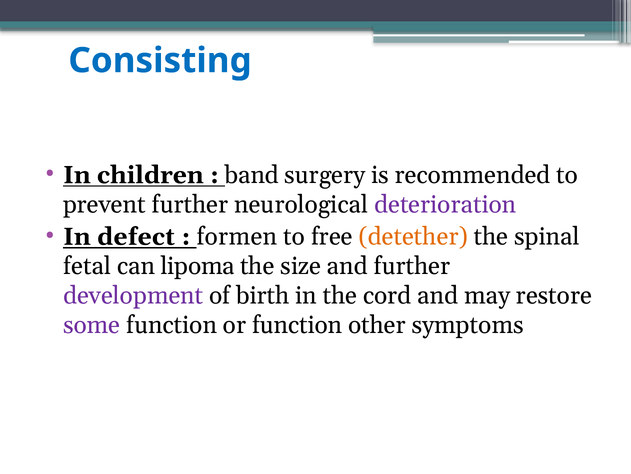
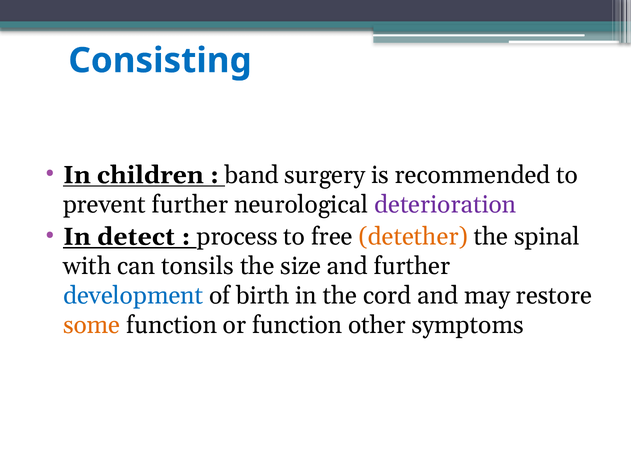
defect: defect -> detect (136, 236)
formen: formen -> process (237, 236)
fetal: fetal -> with (87, 266)
lipoma: lipoma -> tonsils (198, 266)
development colour: purple -> blue (133, 295)
some colour: purple -> orange (92, 325)
